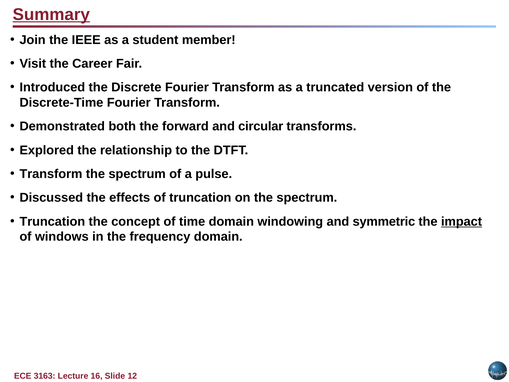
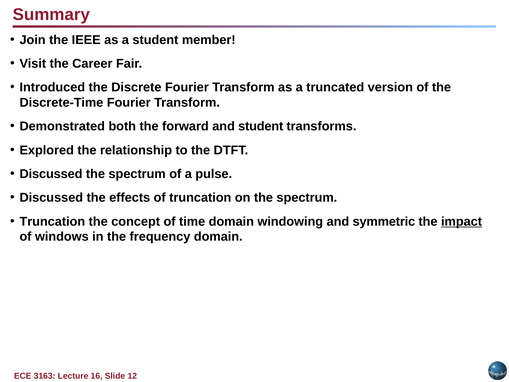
Summary underline: present -> none (51, 15)
and circular: circular -> student (261, 126)
Transform: Transform -> Discussed (51, 174)
